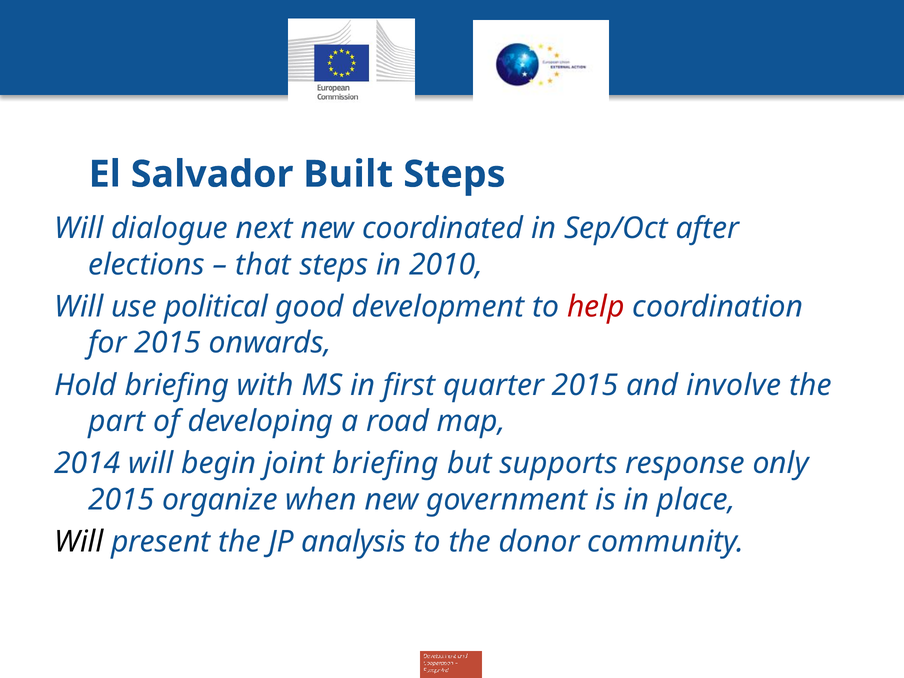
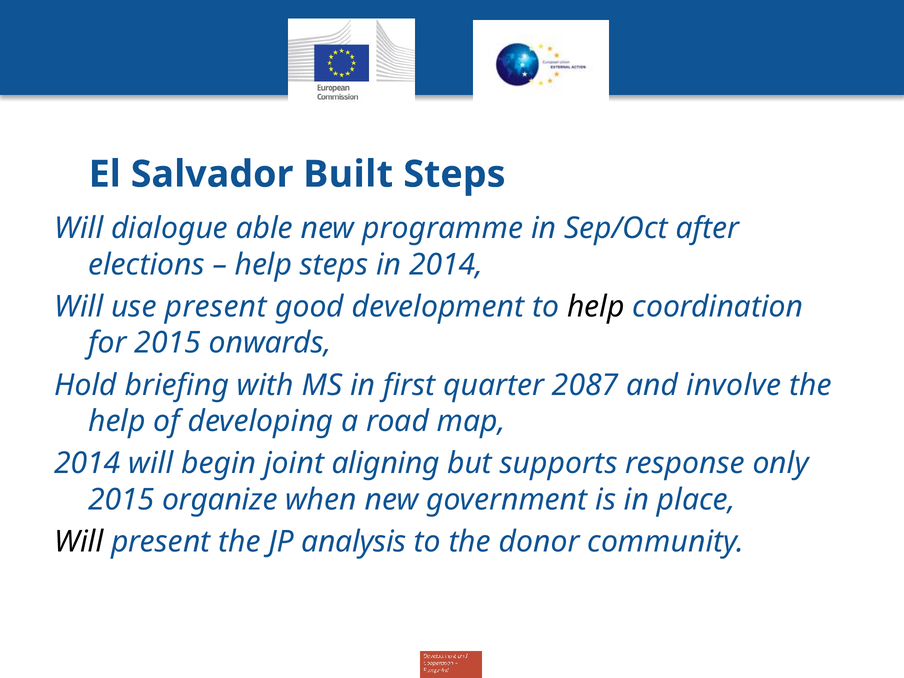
next: next -> able (264, 228)
coordinated: coordinated -> programme (443, 228)
that: that -> help (263, 265)
in 2010: 2010 -> 2014 (446, 265)
use political: political -> present (216, 307)
help colour: red -> black (596, 307)
quarter 2015: 2015 -> 2087 (585, 385)
part: part -> help (117, 421)
joint briefing: briefing -> aligning (386, 463)
